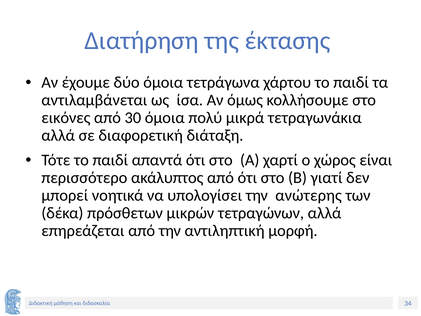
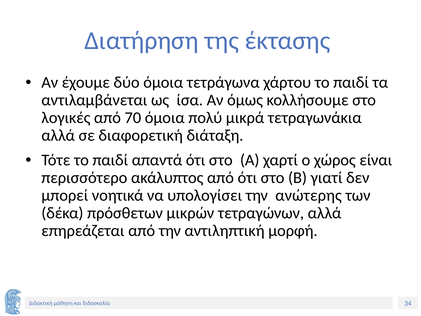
εικόνες: εικόνες -> λογικές (66, 118)
30: 30 -> 70 (133, 118)
